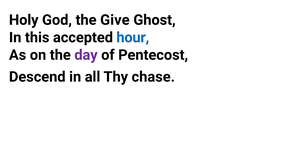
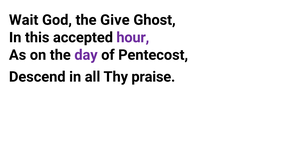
Holy: Holy -> Wait (24, 20)
hour colour: blue -> purple (133, 37)
chase: chase -> praise (153, 77)
